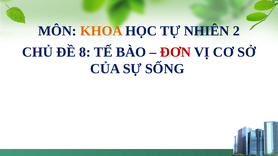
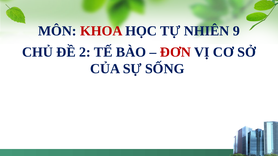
KHOA colour: orange -> red (101, 31)
2: 2 -> 9 (236, 31)
8: 8 -> 2 (85, 52)
